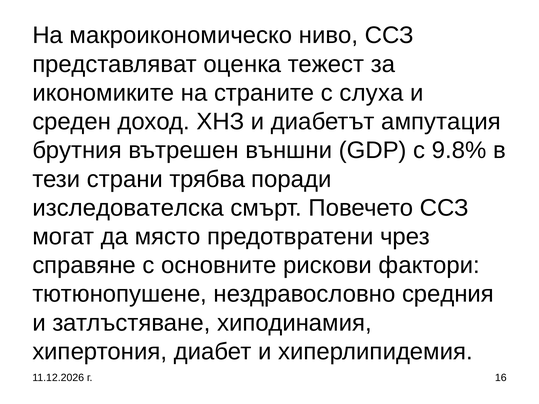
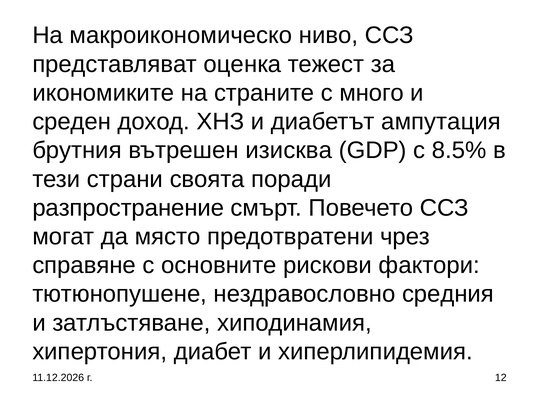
слуха: слуха -> много (372, 93)
външни: външни -> изисква (289, 150)
9.8%: 9.8% -> 8.5% (459, 150)
трябва: трябва -> своята (207, 179)
изследователска: изследователска -> разпространение (128, 208)
16: 16 -> 12 (501, 378)
